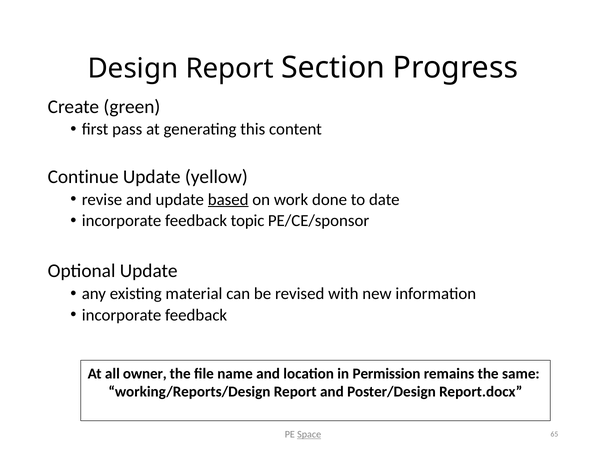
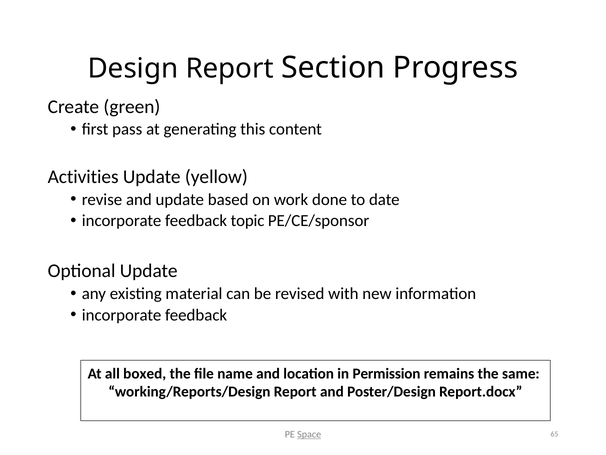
Continue: Continue -> Activities (83, 177)
based underline: present -> none (228, 199)
owner: owner -> boxed (145, 373)
